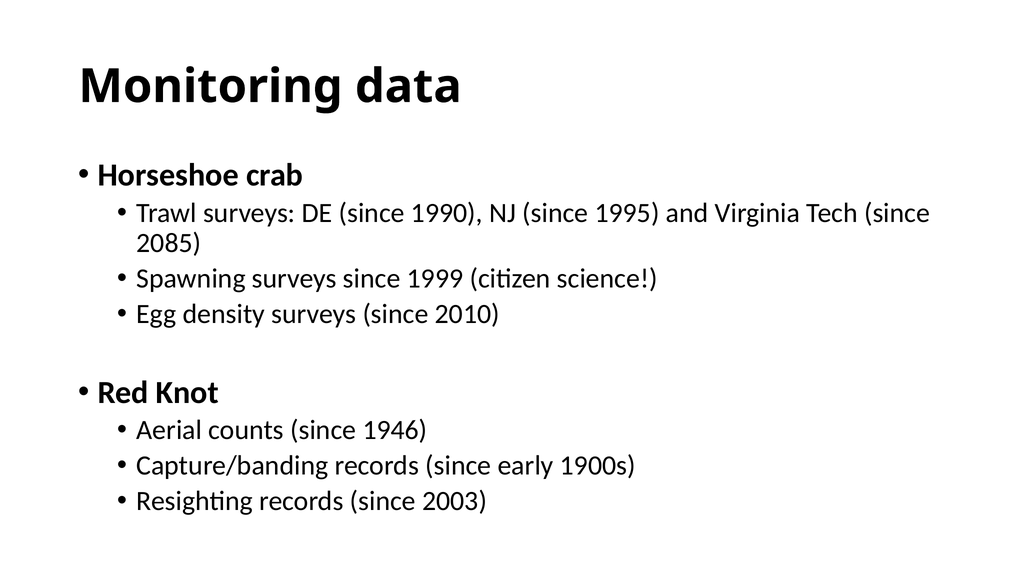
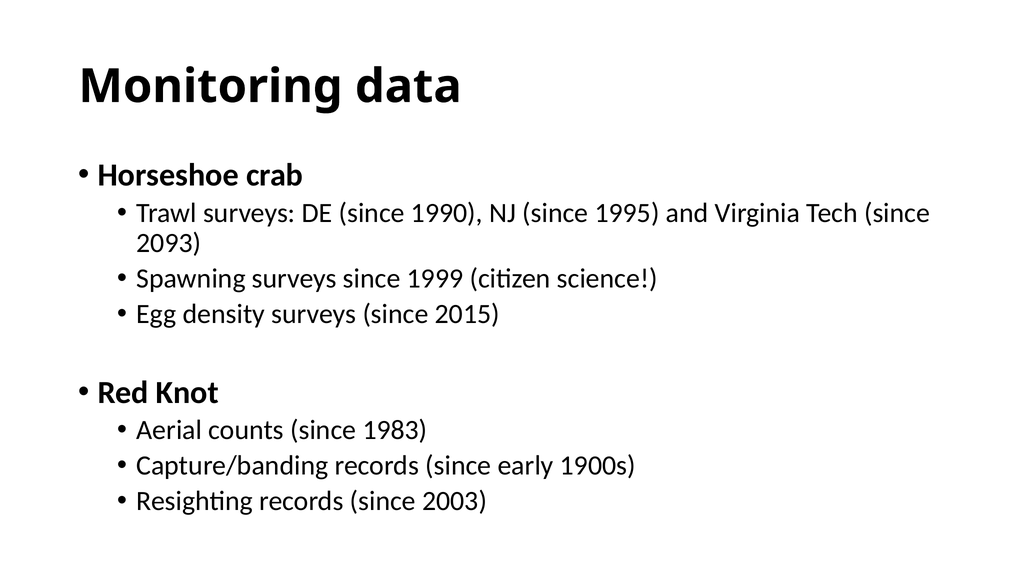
2085: 2085 -> 2093 (169, 243)
2010: 2010 -> 2015 (467, 314)
1946: 1946 -> 1983 (395, 430)
